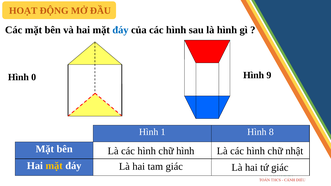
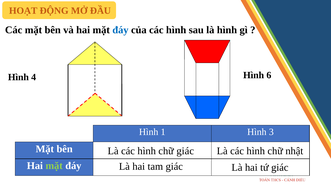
0: 0 -> 4 (34, 77)
9: 9 -> 6 (269, 75)
8: 8 -> 3 (271, 132)
chữ hình: hình -> giác (185, 151)
mặt colour: yellow -> light green (54, 166)
